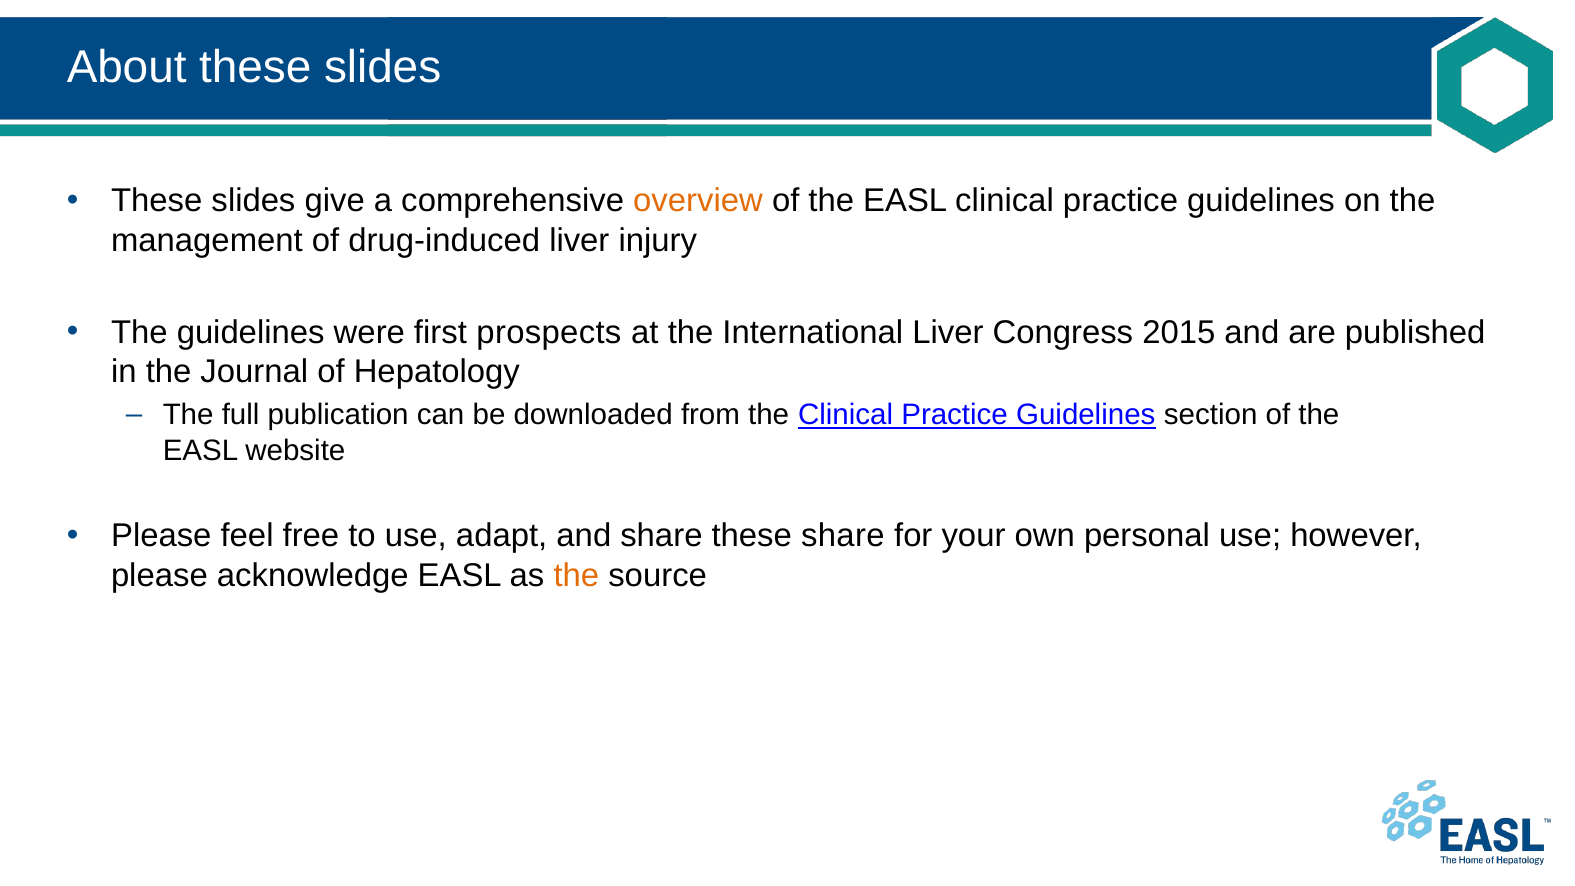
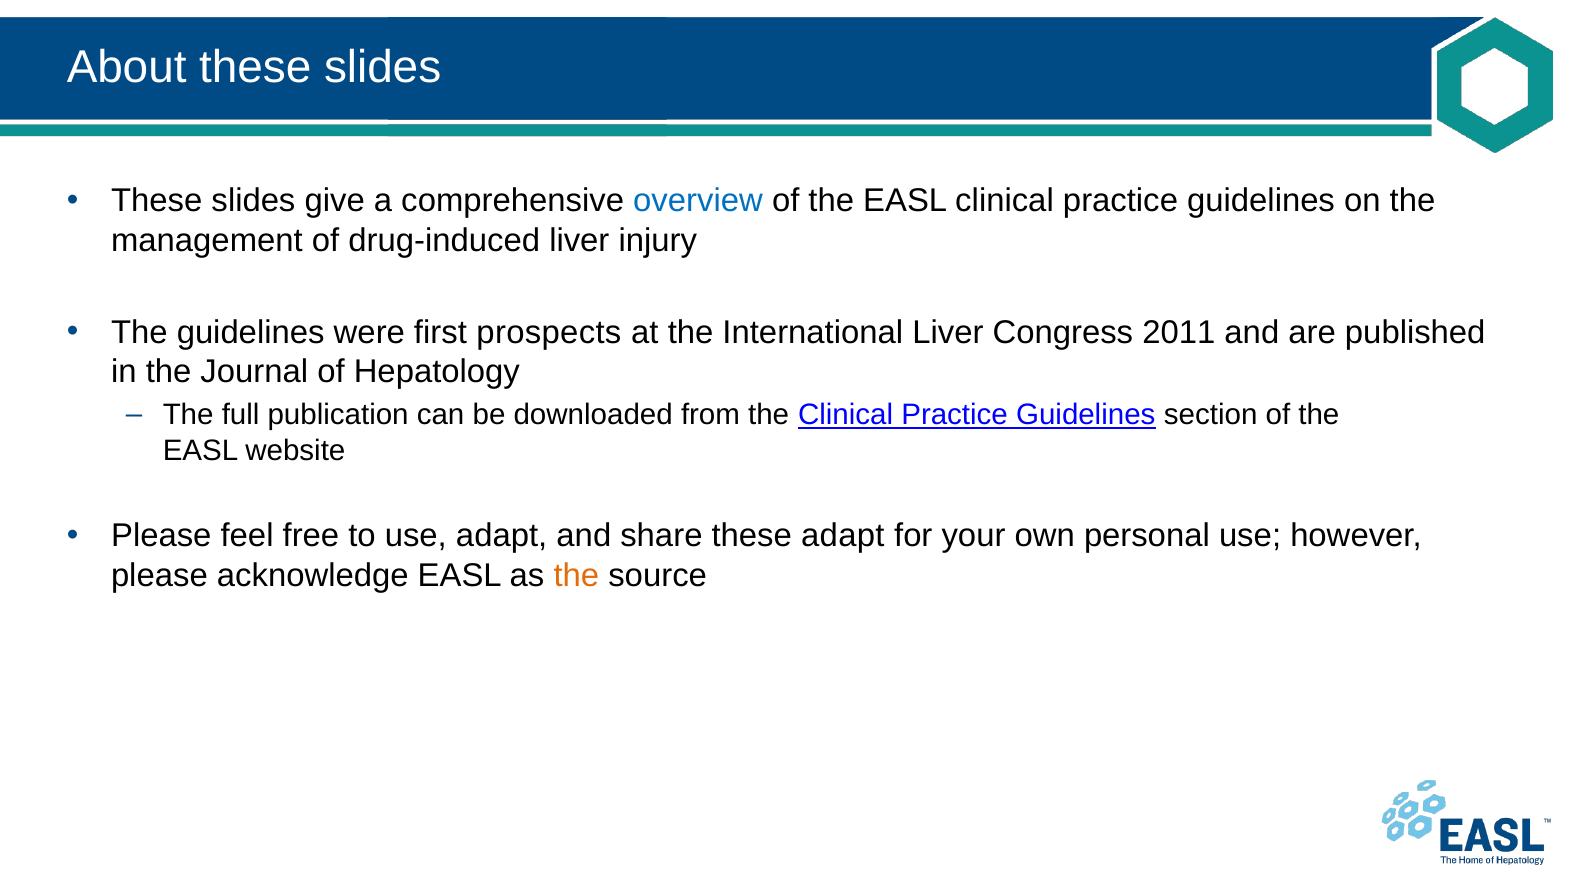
overview colour: orange -> blue (698, 201)
2015: 2015 -> 2011 (1179, 333)
these share: share -> adapt (843, 536)
